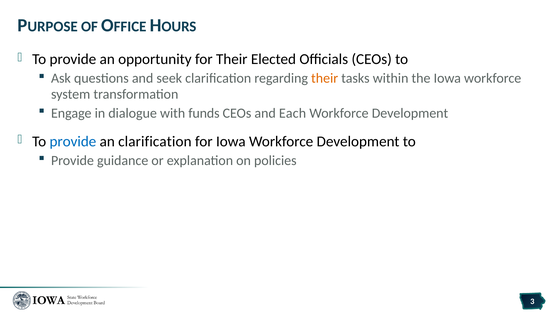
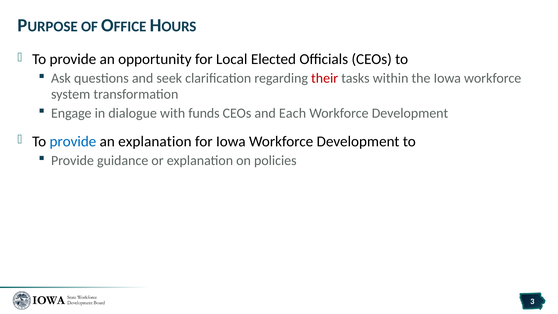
for Their: Their -> Local (232, 59)
their colour: orange -> red (325, 78)
an clarification: clarification -> explanation (155, 141)
